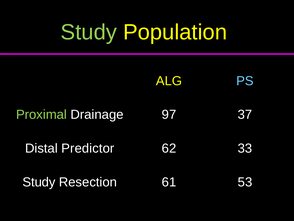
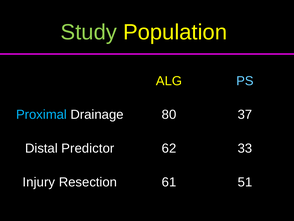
Proximal colour: light green -> light blue (41, 114)
97: 97 -> 80 (169, 114)
Study: Study -> Injury (39, 182)
53: 53 -> 51 (245, 182)
